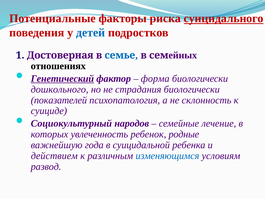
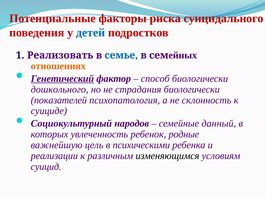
суицидального underline: present -> none (224, 18)
Достоверная: Достоверная -> Реализовать (60, 55)
отношениях colour: black -> orange (58, 66)
форма: форма -> способ (155, 79)
лечение: лечение -> данный (219, 123)
года: года -> цель (94, 145)
суицидальной: суицидальной -> психическими (141, 145)
действием: действием -> реализации (54, 156)
изменяющимся colour: blue -> black (167, 156)
развод: развод -> суицид (46, 166)
